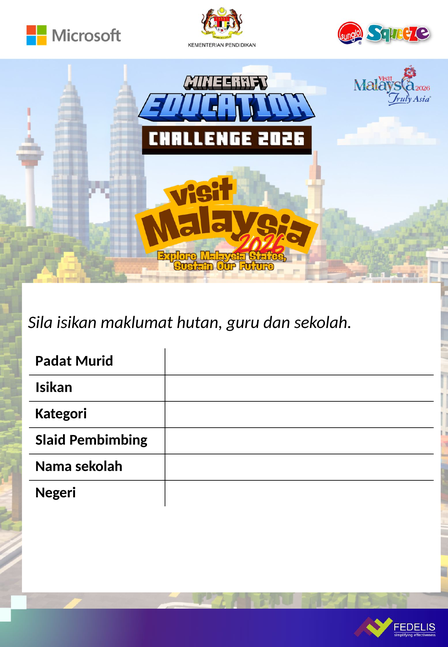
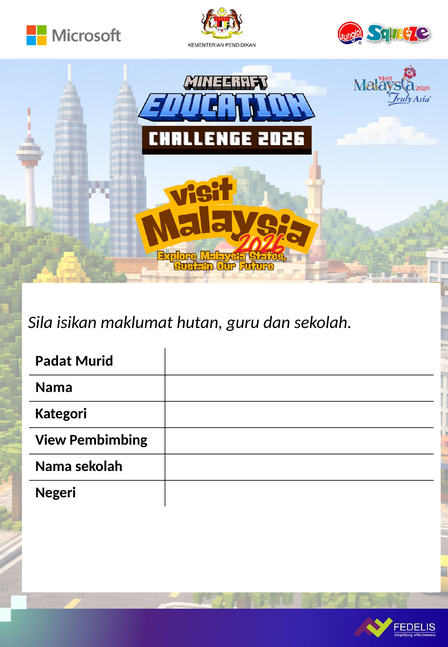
Isikan: Isikan -> Nama (54, 387)
Slaid: Slaid -> View (51, 440)
